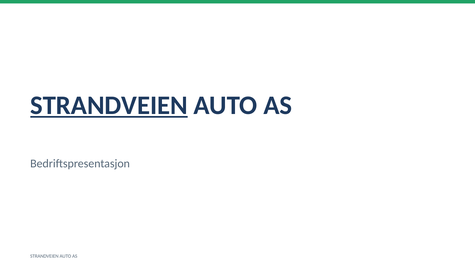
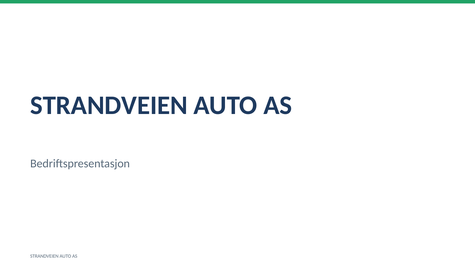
STRANDVEIEN underline: present -> none (109, 105)
